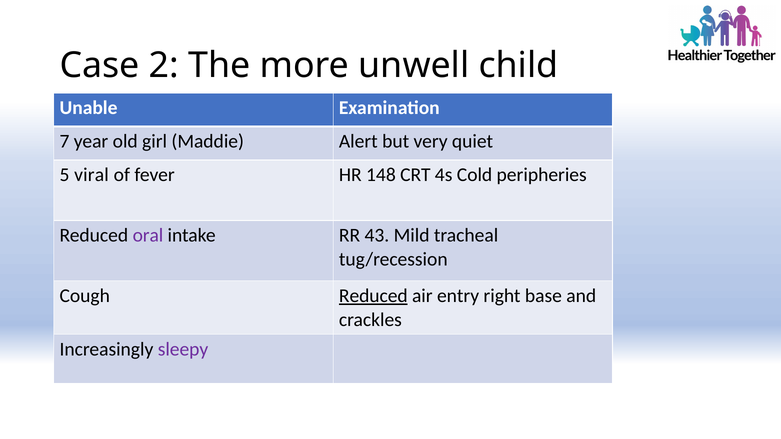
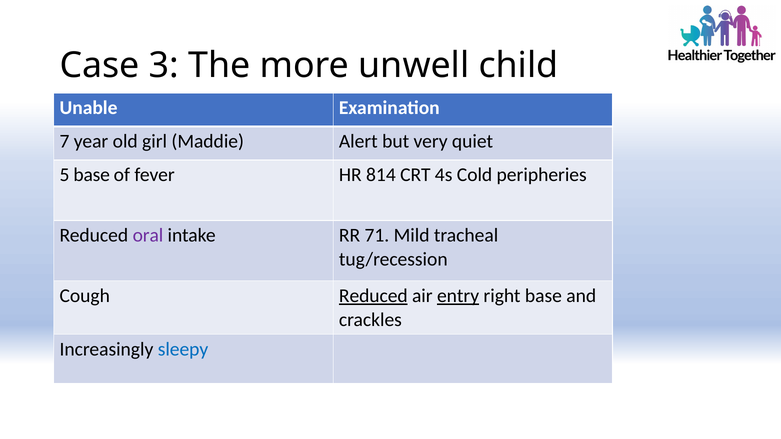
2: 2 -> 3 (164, 66)
5 viral: viral -> base (92, 175)
148: 148 -> 814 (381, 175)
43: 43 -> 71 (377, 236)
entry underline: none -> present (458, 296)
sleepy colour: purple -> blue (183, 350)
